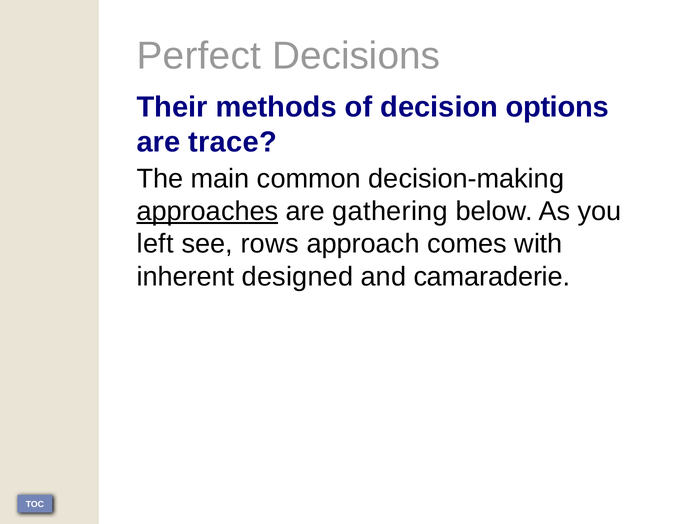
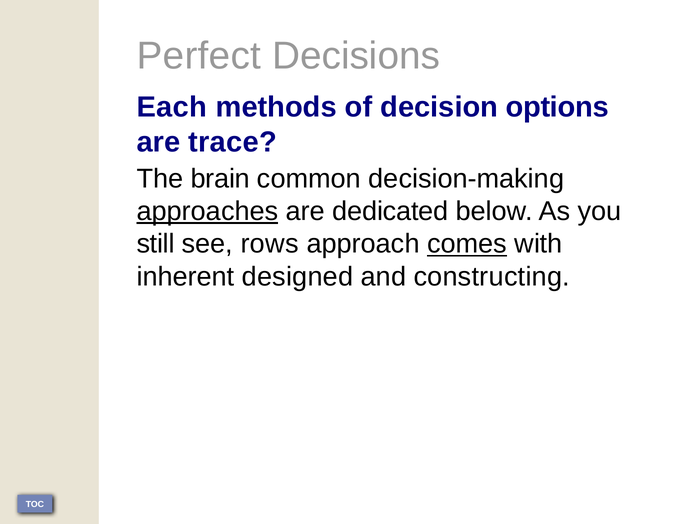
Their: Their -> Each (172, 107)
main: main -> brain (220, 179)
gathering: gathering -> dedicated (390, 211)
left: left -> still (156, 244)
comes underline: none -> present (467, 244)
camaraderie: camaraderie -> constructing (492, 276)
